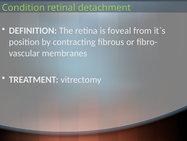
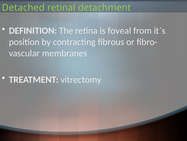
Condition: Condition -> Detached (23, 8)
